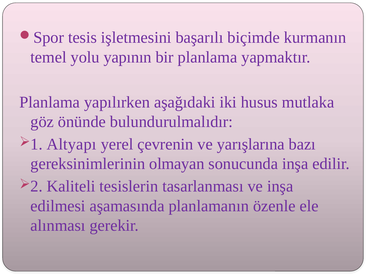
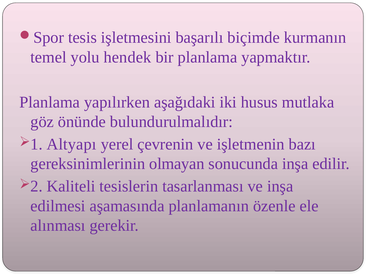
yapının: yapının -> hendek (127, 57)
yarışlarına: yarışlarına -> işletmenin (251, 144)
